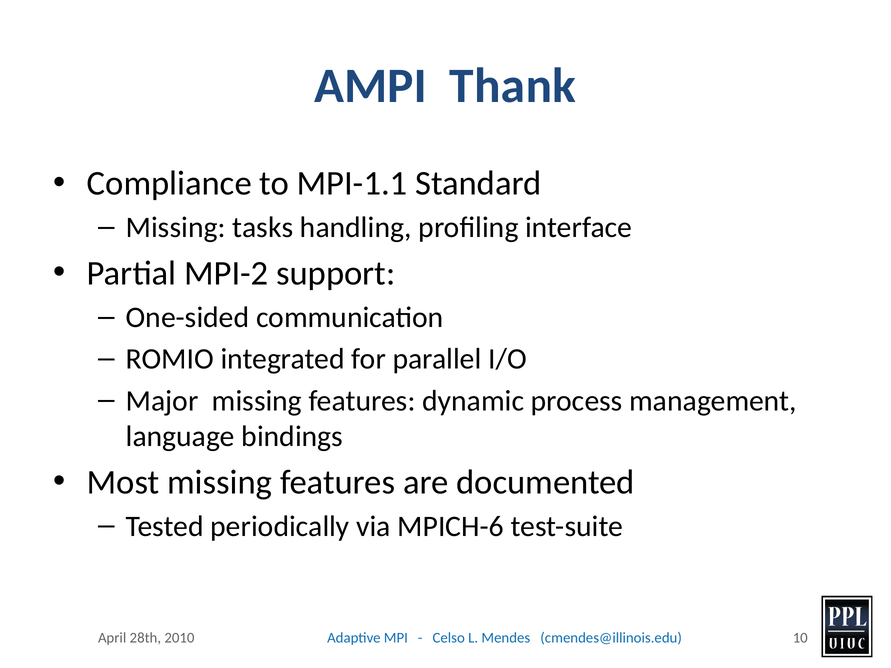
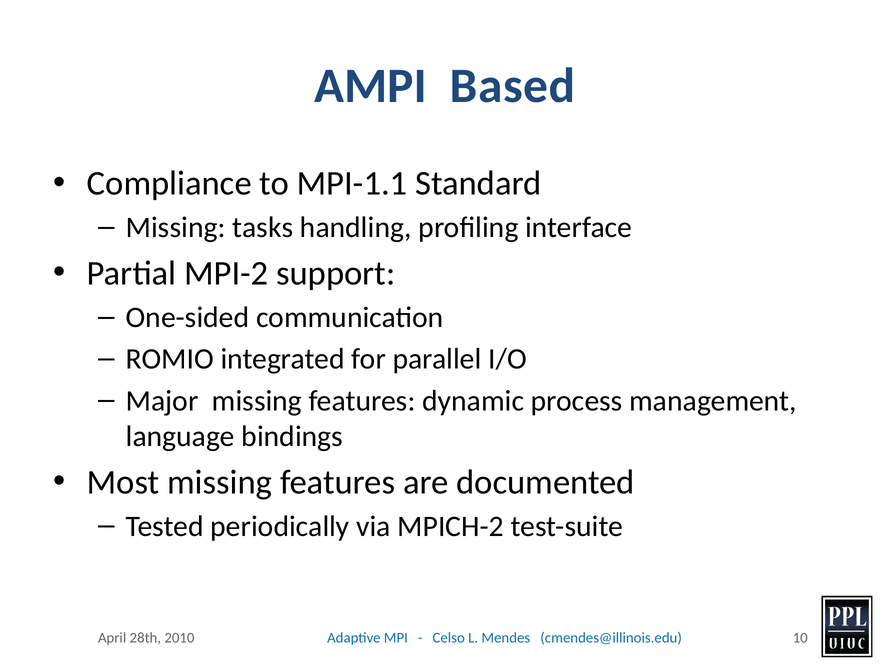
Thank: Thank -> Based (513, 86)
MPICH-6: MPICH-6 -> MPICH-2 (451, 527)
